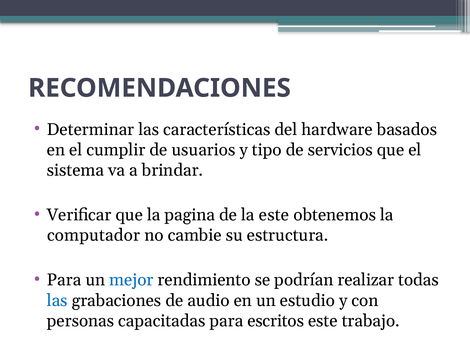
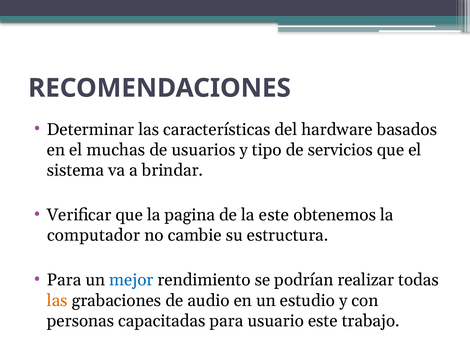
cumplir: cumplir -> muchas (116, 150)
las colour: blue -> orange (57, 300)
escritos: escritos -> usuario (276, 320)
